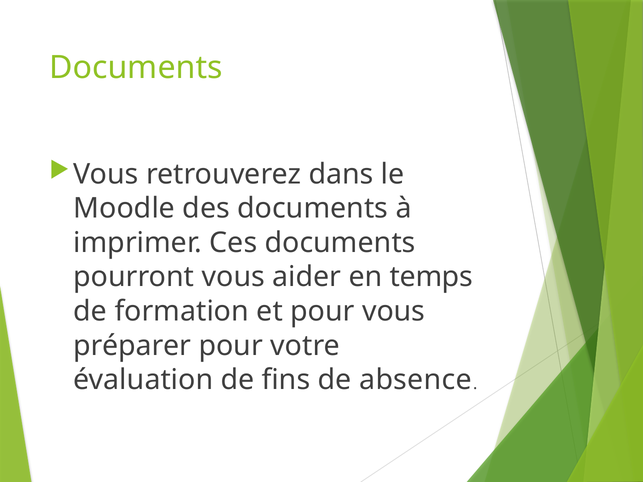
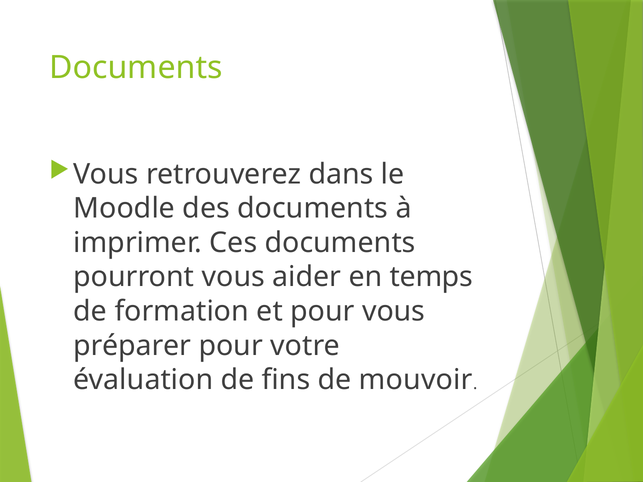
absence: absence -> mouvoir (416, 380)
